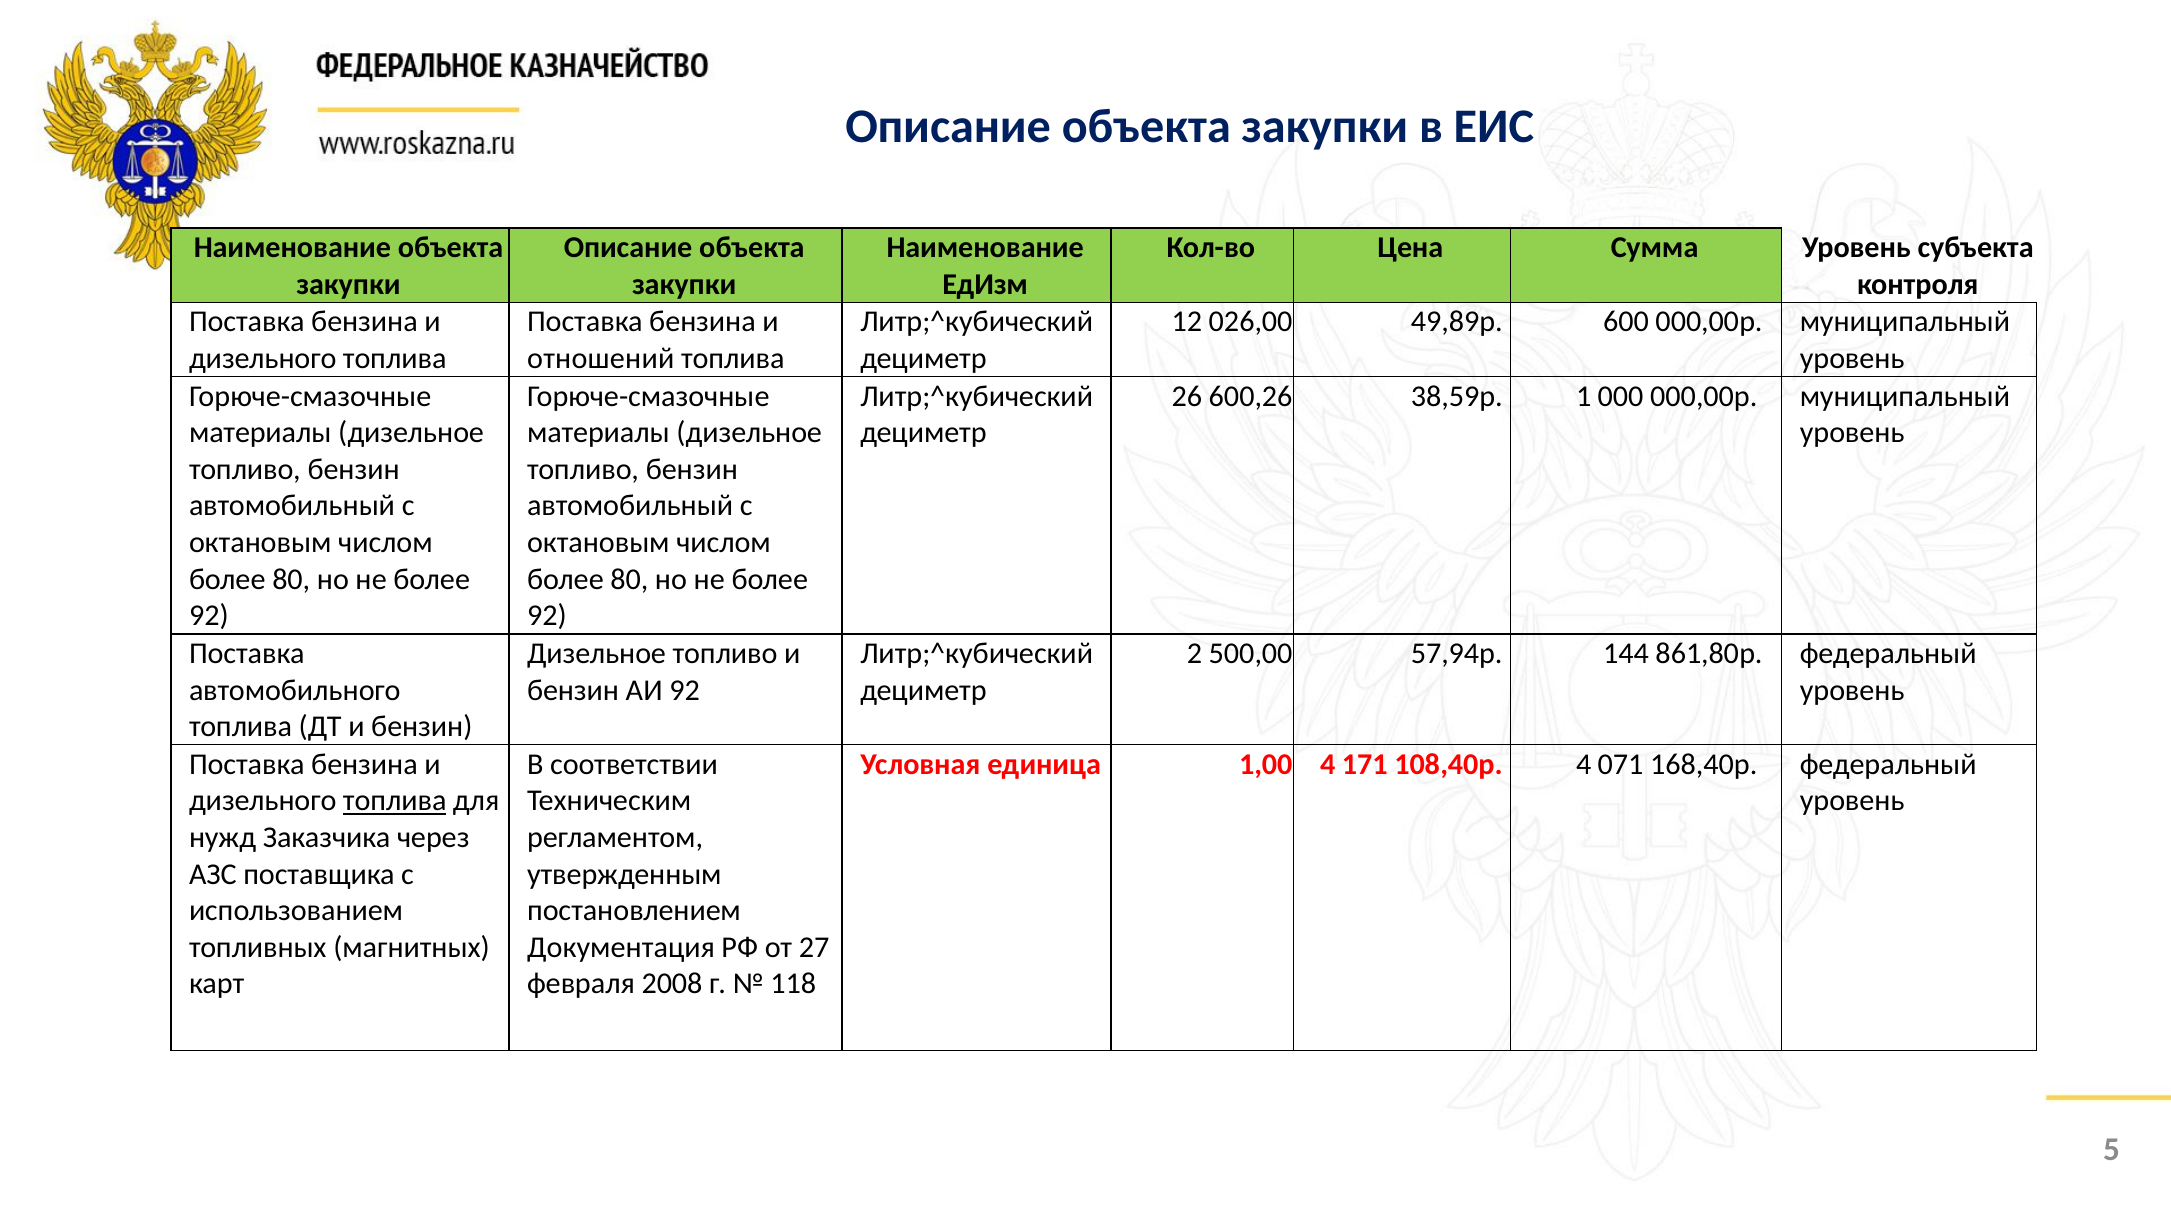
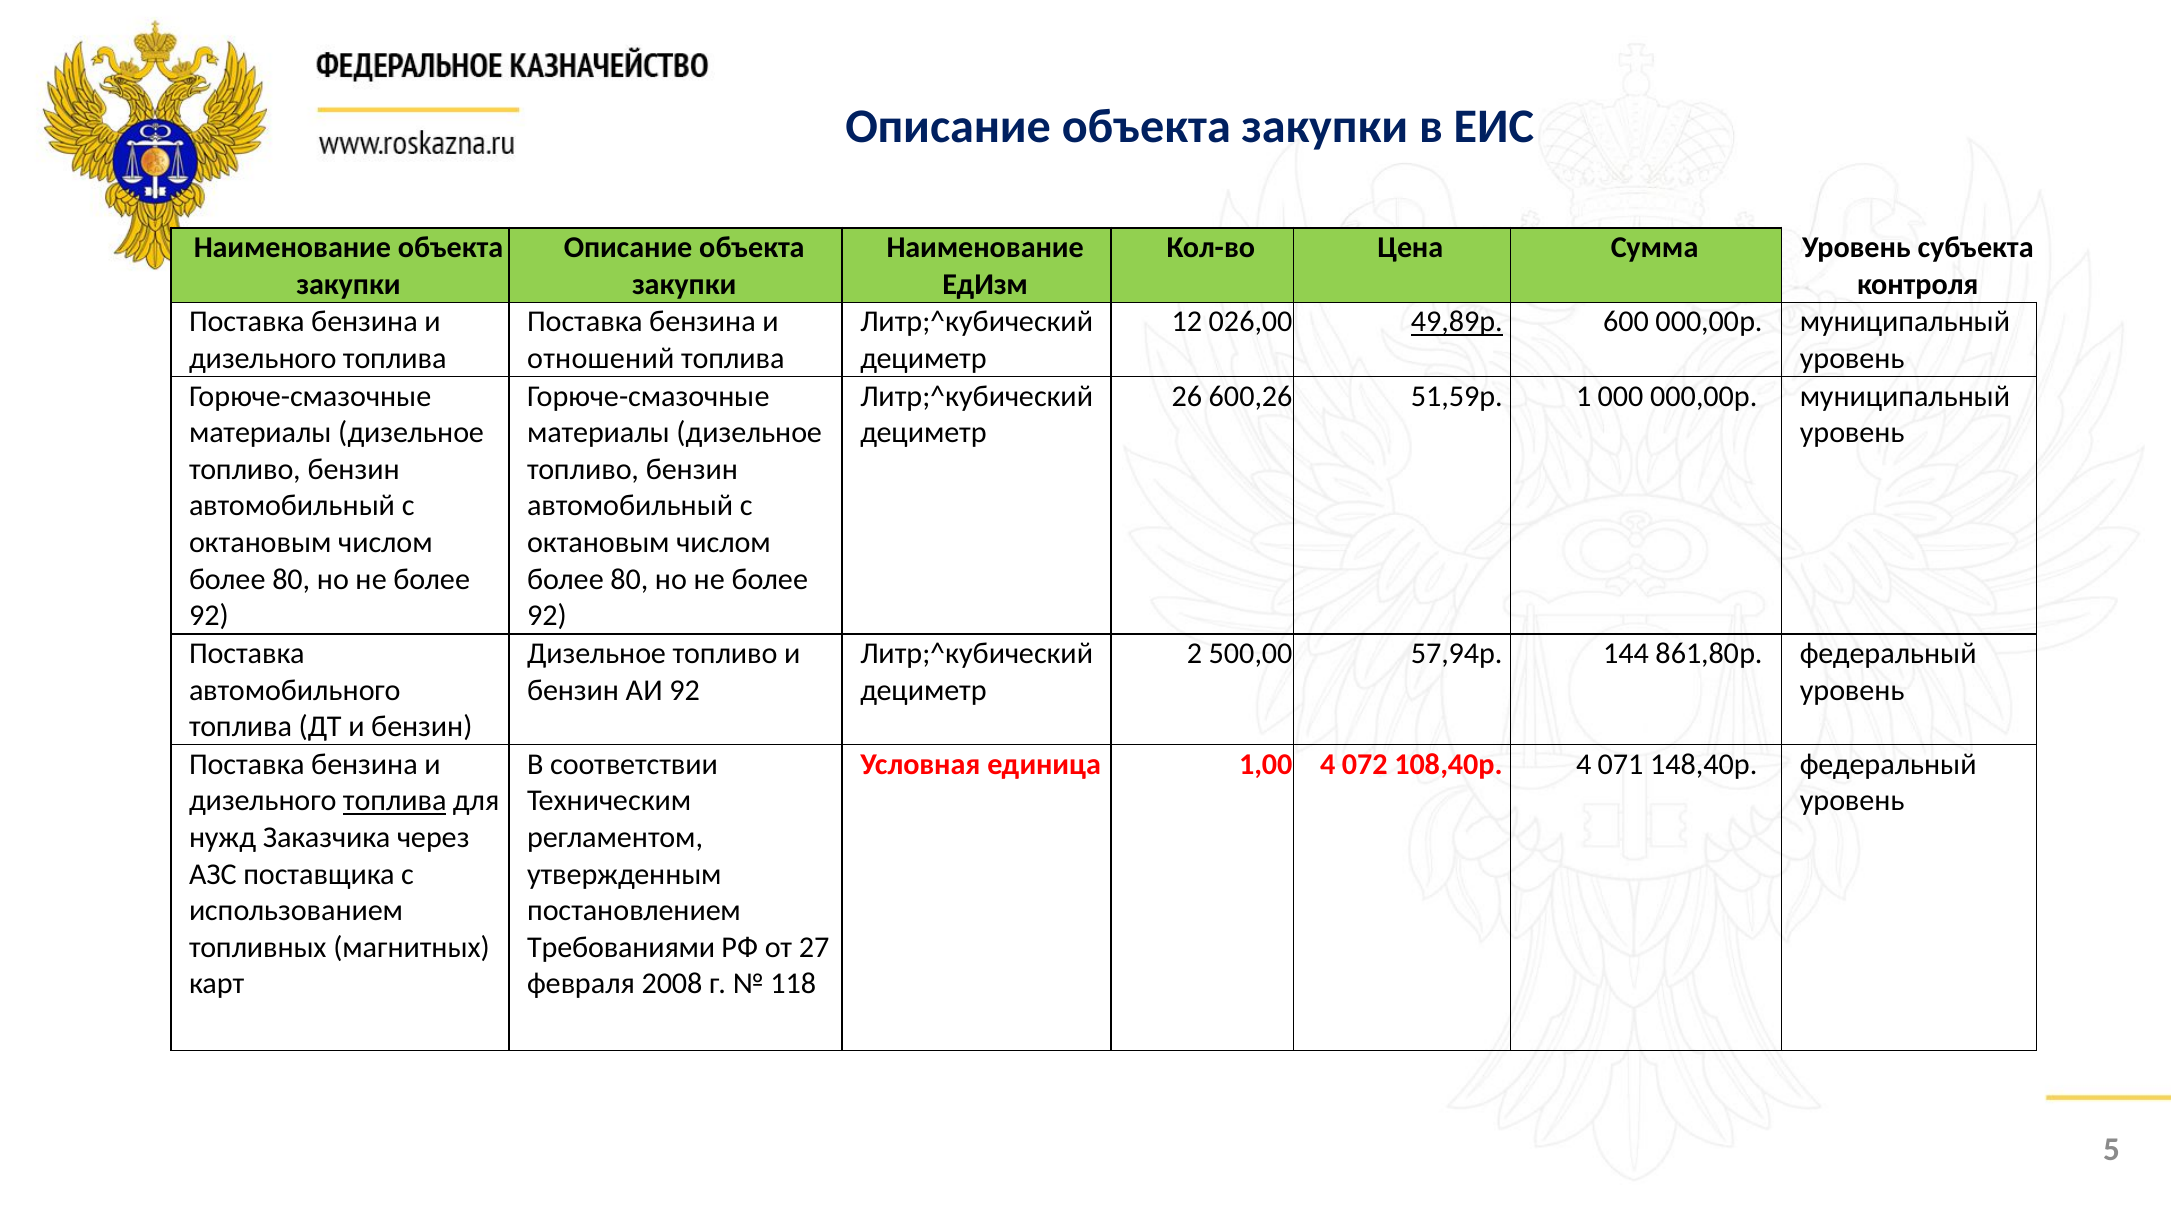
49,89р underline: none -> present (1457, 322)
38,59р: 38,59р -> 51,59р (1457, 396)
171: 171 -> 072 (1365, 765)
168,40р: 168,40р -> 148,40р (1704, 765)
Документация: Документация -> Требованиями (621, 948)
